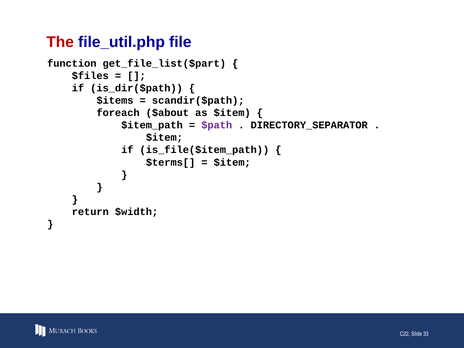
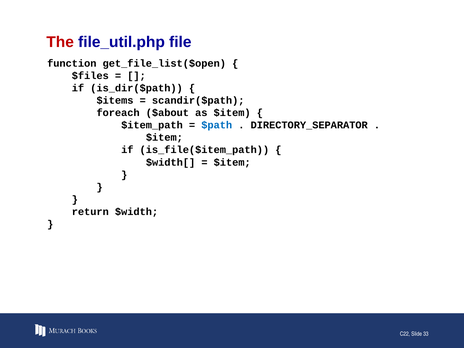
get_file_list($part: get_file_list($part -> get_file_list($open (164, 63)
$path colour: purple -> blue (217, 125)
$terms[: $terms[ -> $width[ (171, 162)
